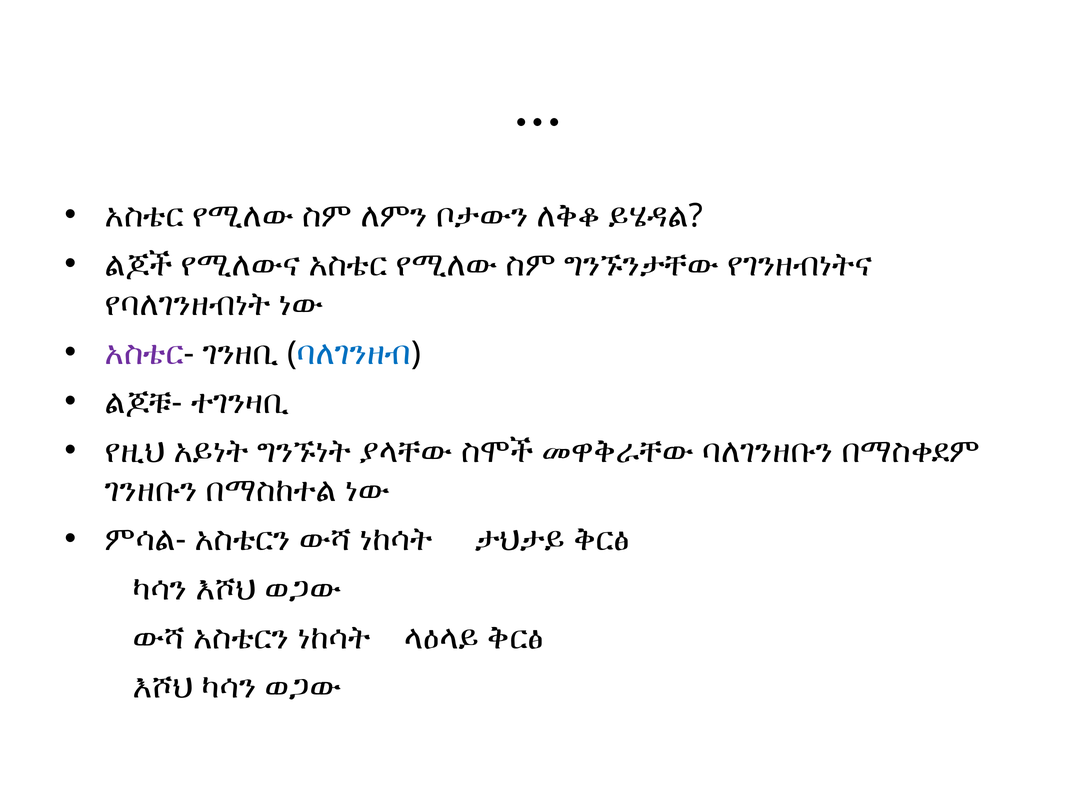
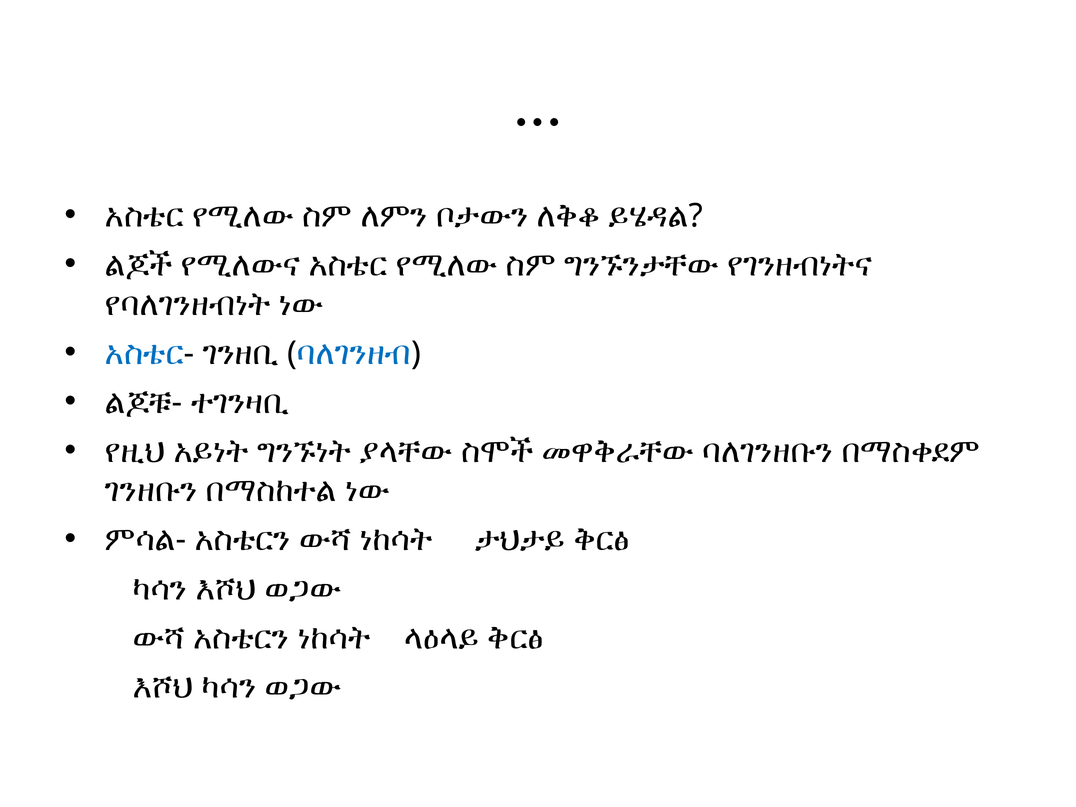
አስቴር colour: purple -> blue (144, 353)
